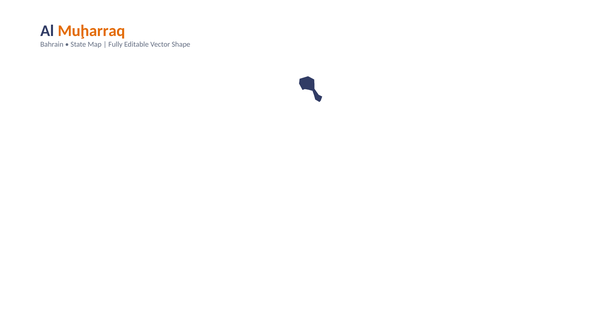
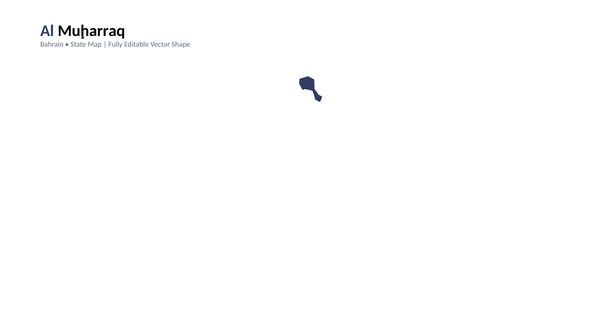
Muḩarraq colour: orange -> black (91, 31)
